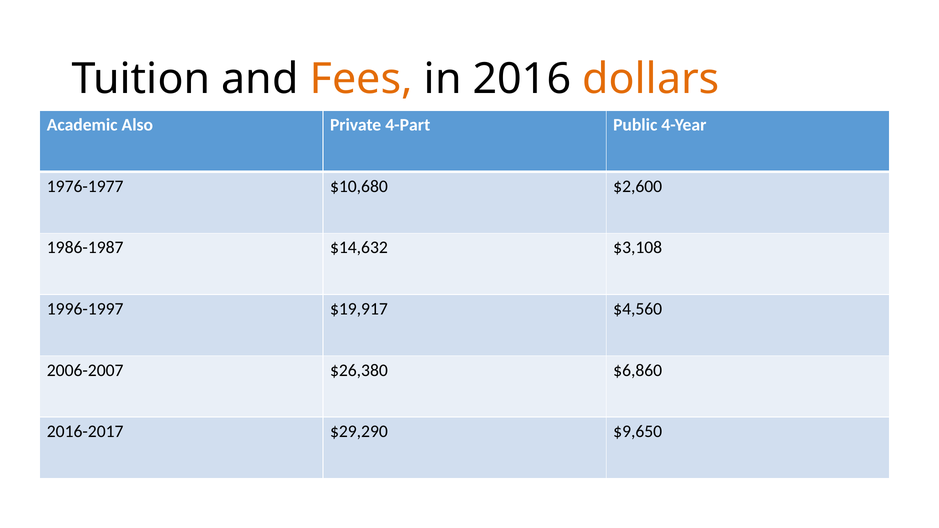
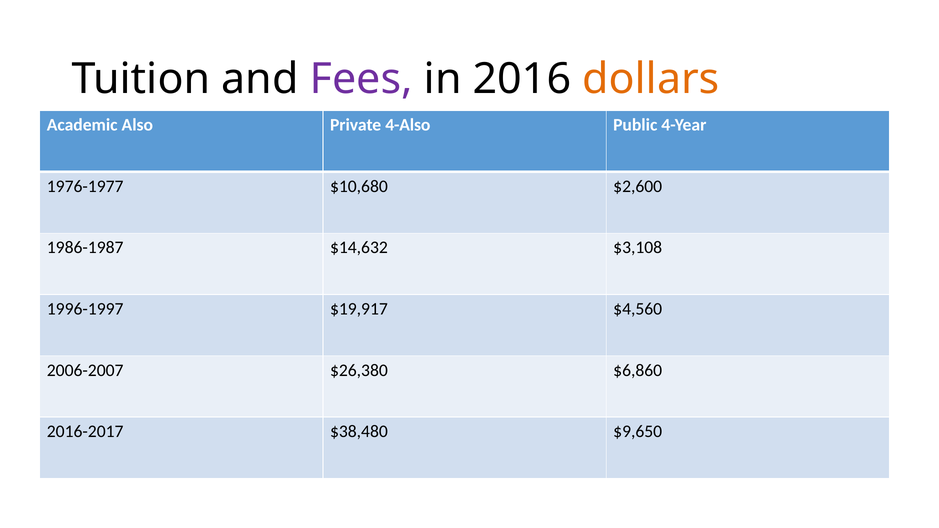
Fees colour: orange -> purple (361, 79)
4-Part: 4-Part -> 4-Also (408, 125)
$29,290: $29,290 -> $38,480 (359, 432)
